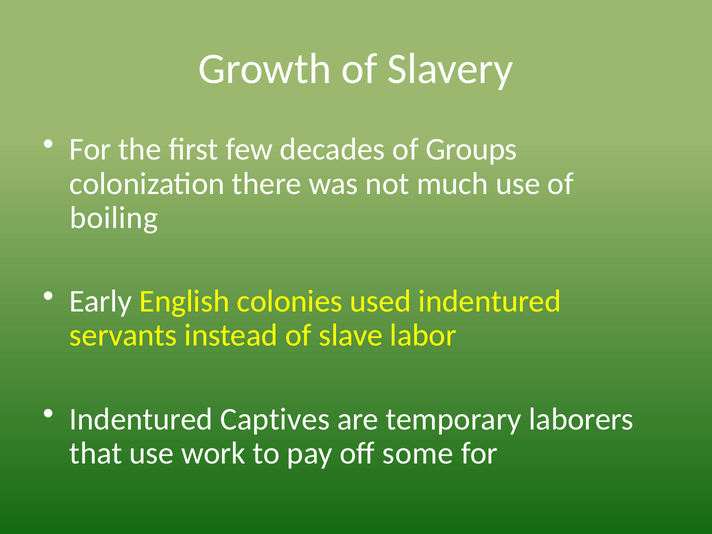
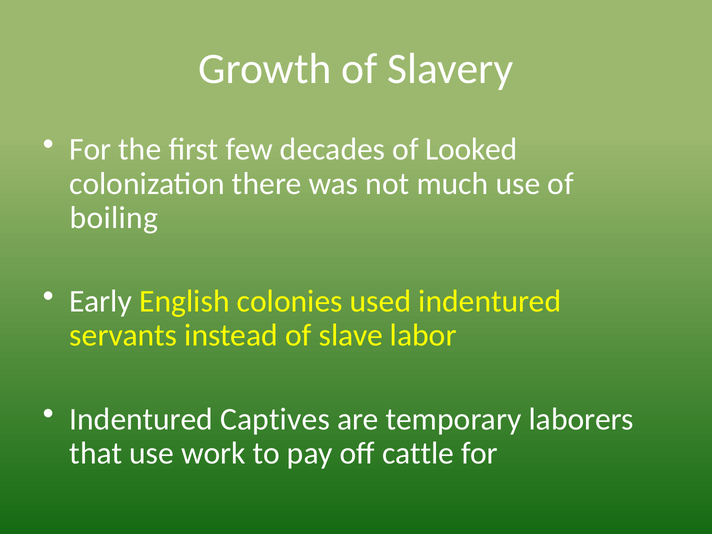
Groups: Groups -> Looked (471, 149)
some: some -> cattle (418, 453)
